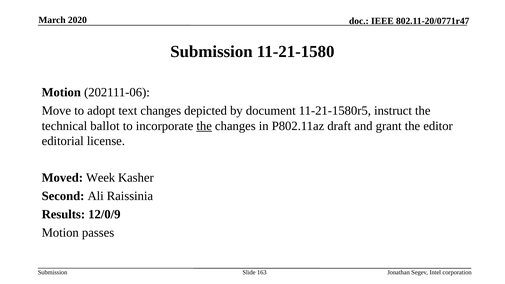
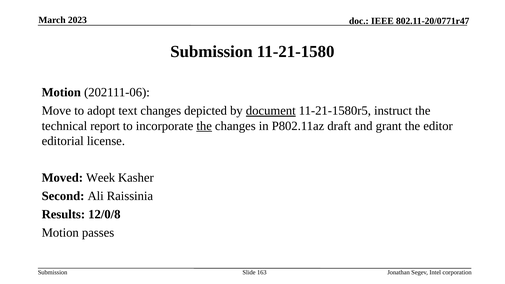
2020: 2020 -> 2023 (77, 20)
document underline: none -> present (271, 111)
ballot: ballot -> report (105, 126)
12/0/9: 12/0/9 -> 12/0/8 (104, 214)
